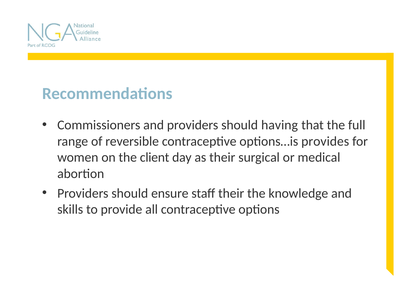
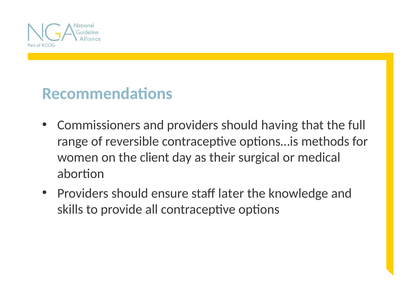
provides: provides -> methods (325, 141)
staff their: their -> later (231, 193)
